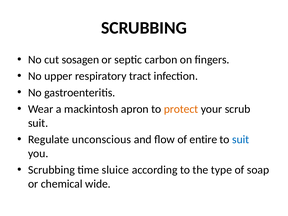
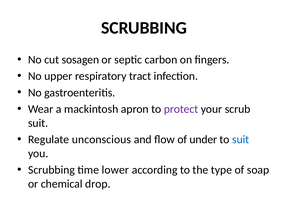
protect colour: orange -> purple (181, 109)
entire: entire -> under (203, 139)
sluice: sluice -> lower (115, 170)
wide: wide -> drop (98, 184)
